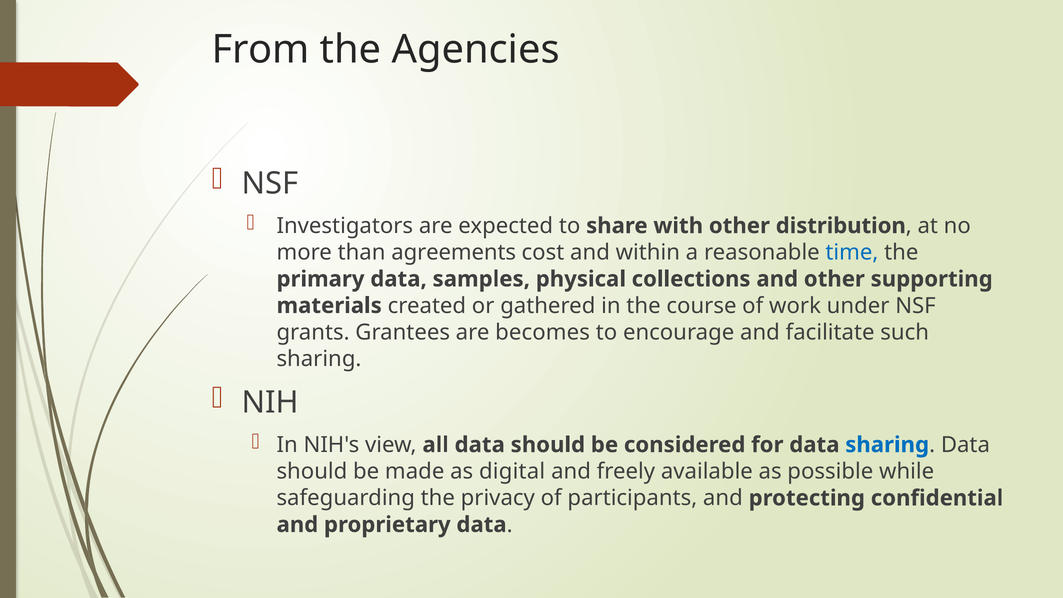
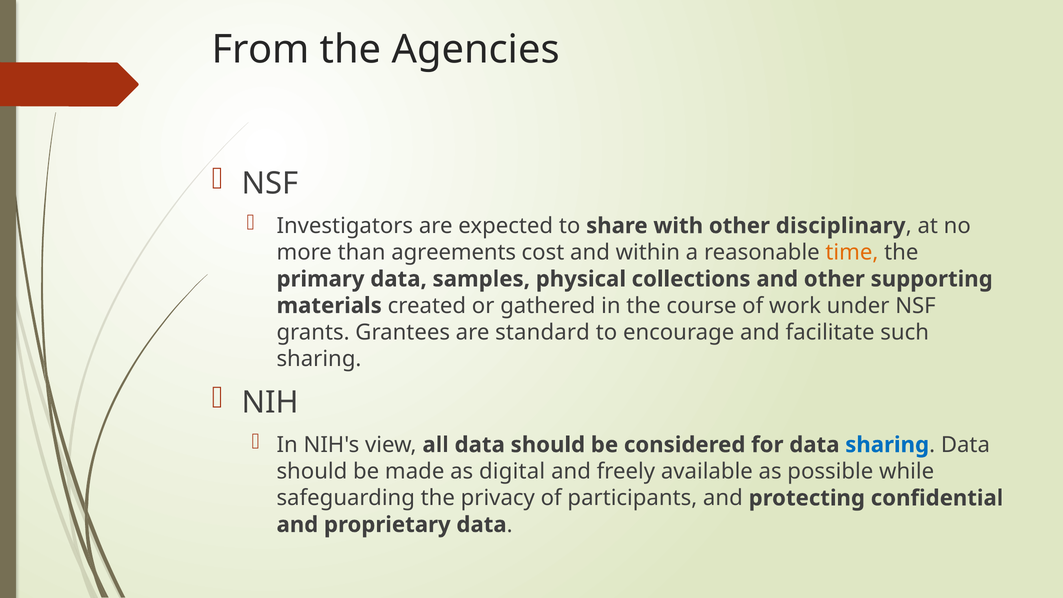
distribution: distribution -> disciplinary (841, 226)
time colour: blue -> orange (852, 252)
becomes: becomes -> standard (543, 332)
